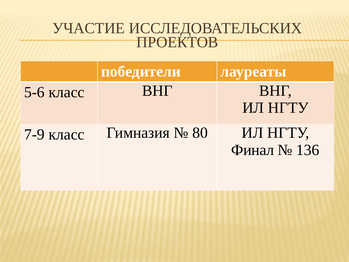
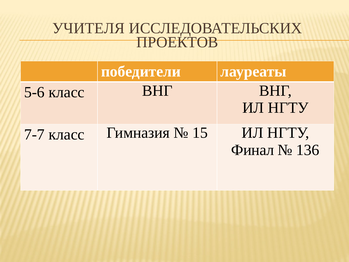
УЧАСТИЕ: УЧАСТИЕ -> УЧИТЕЛЯ (89, 28)
7-9: 7-9 -> 7-7 (34, 134)
80: 80 -> 15 (200, 133)
